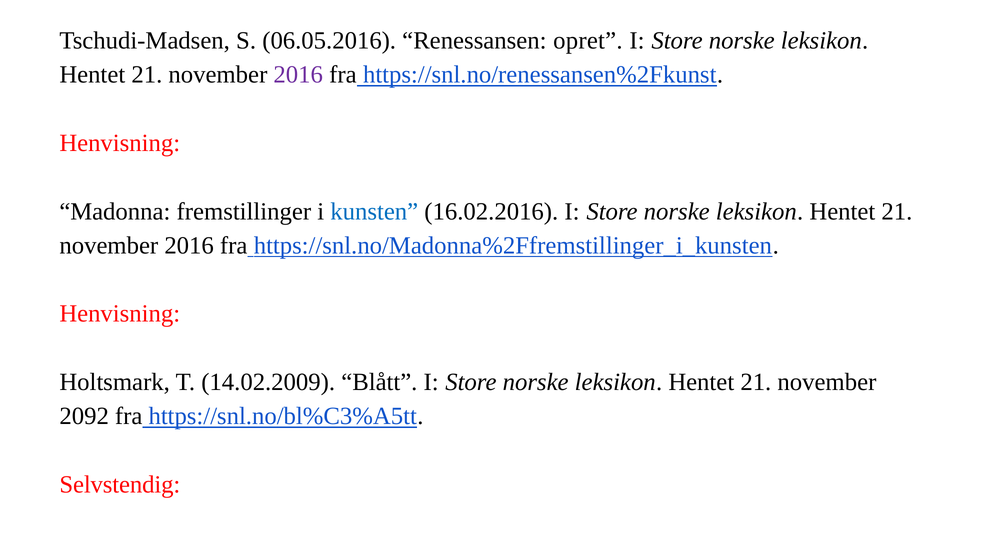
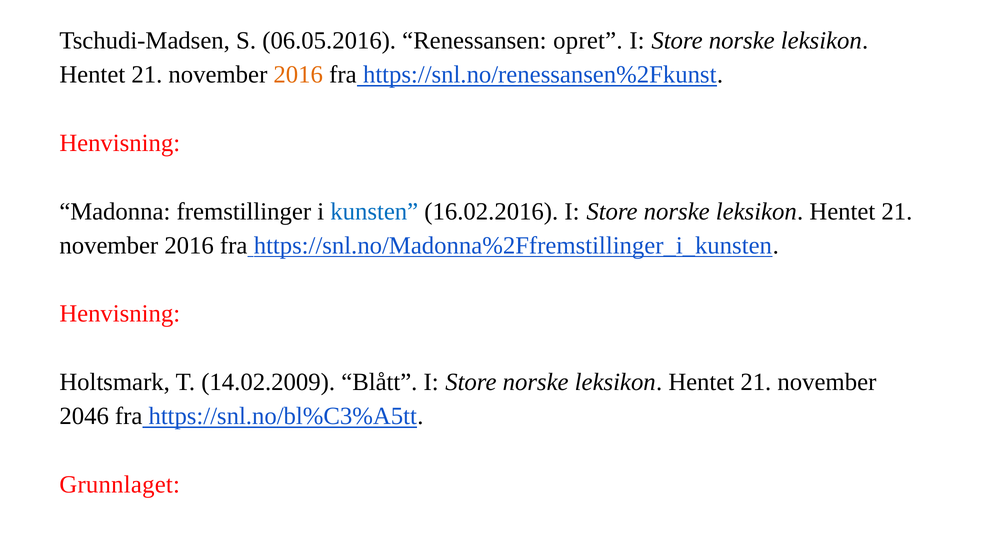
2016 colour: purple -> orange (298, 75)
2092: 2092 -> 2046 (84, 416)
Selvstendig: Selvstendig -> Grunnlaget (120, 484)
